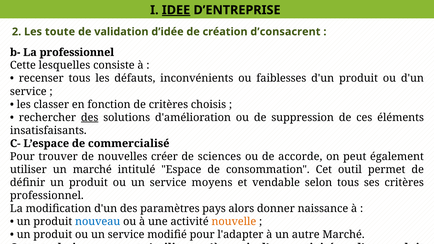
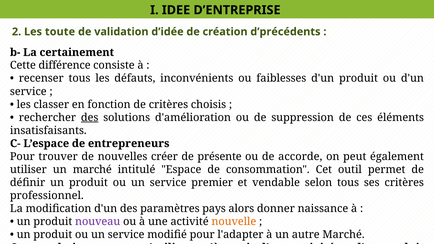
IDEE underline: present -> none (176, 10)
d’consacrent: d’consacrent -> d’précédents (285, 32)
La professionnel: professionnel -> certainement (77, 52)
lesquelles: lesquelles -> différence (65, 65)
commercialisé: commercialisé -> entrepreneurs (129, 144)
sciences: sciences -> présente (220, 157)
moyens: moyens -> premier (212, 183)
nouveau colour: blue -> purple (98, 222)
